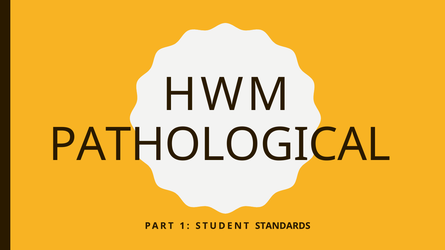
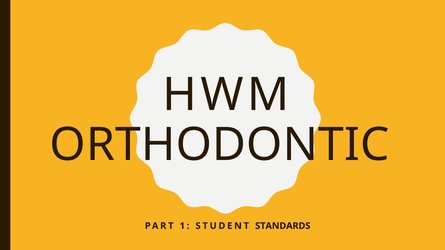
PATHOLOGICAL: PATHOLOGICAL -> ORTHODONTIC (219, 145)
